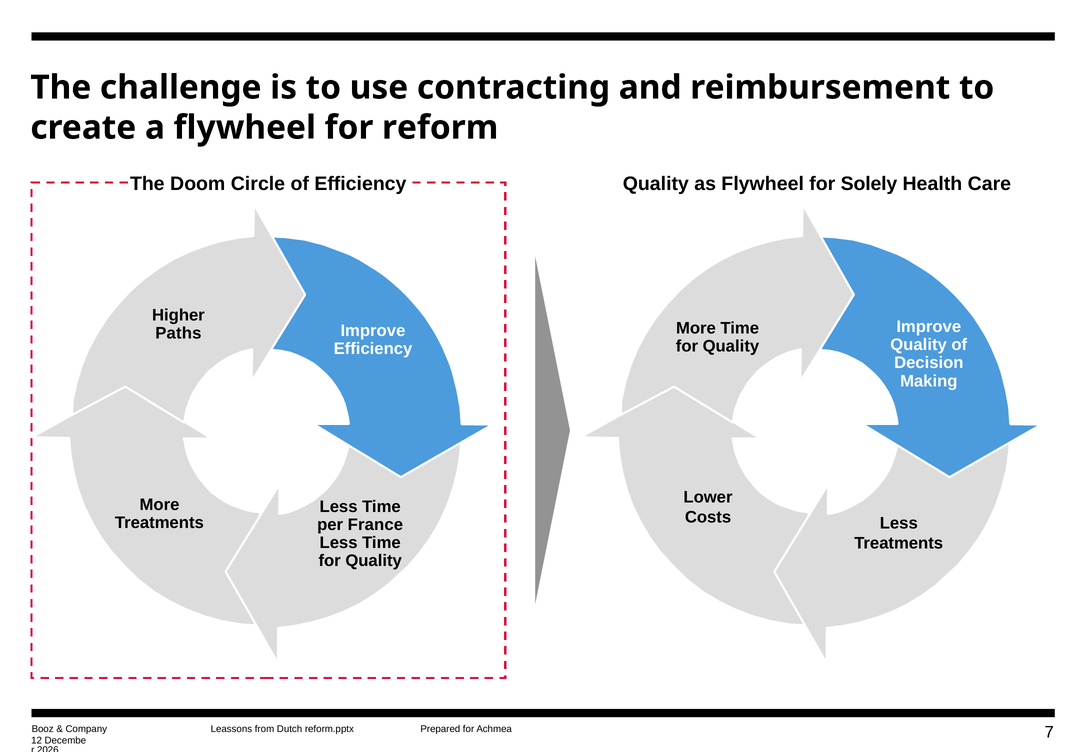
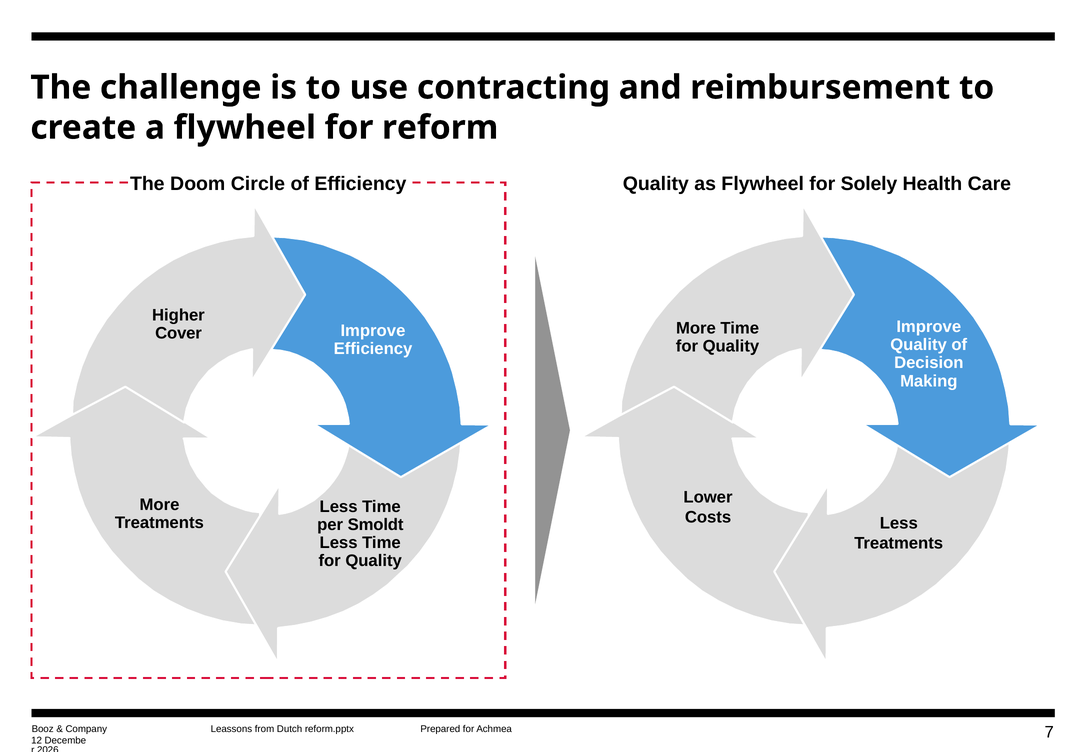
Paths: Paths -> Cover (179, 333)
France: France -> Smoldt (376, 524)
